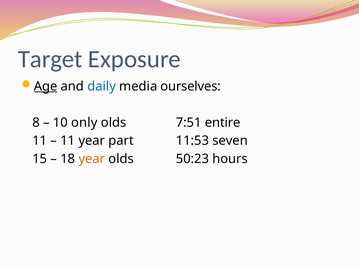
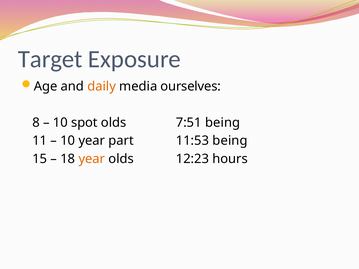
Age underline: present -> none (46, 86)
daily colour: blue -> orange (102, 86)
only: only -> spot (84, 123)
7:51 entire: entire -> being (223, 123)
11: 11 -> 10 (68, 141)
11:53 seven: seven -> being (230, 141)
50:23: 50:23 -> 12:23 (192, 159)
